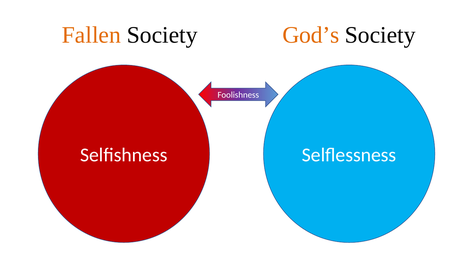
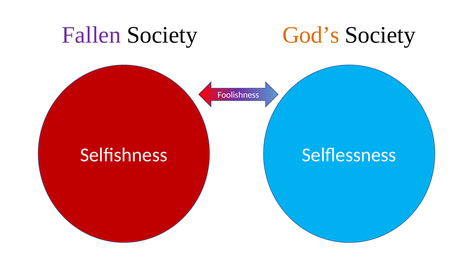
Fallen colour: orange -> purple (91, 35)
